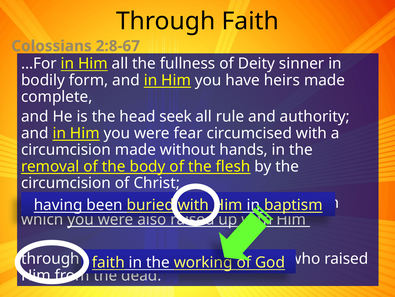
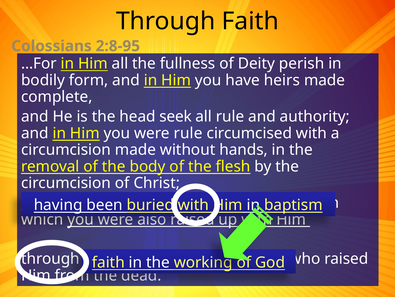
2:8-67: 2:8-67 -> 2:8-95 (118, 46)
sinner: sinner -> perish (302, 63)
were fear: fear -> rule (188, 133)
